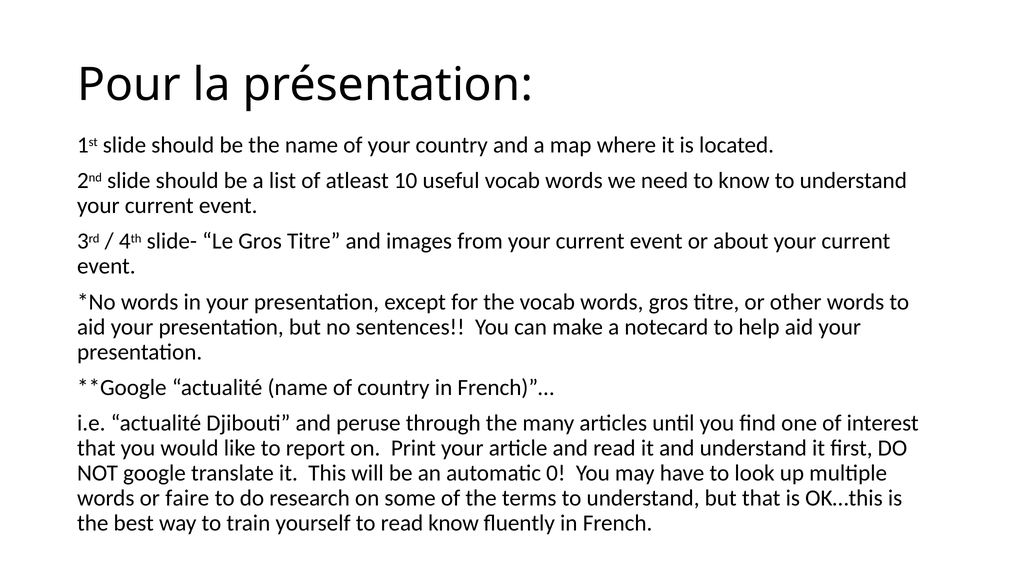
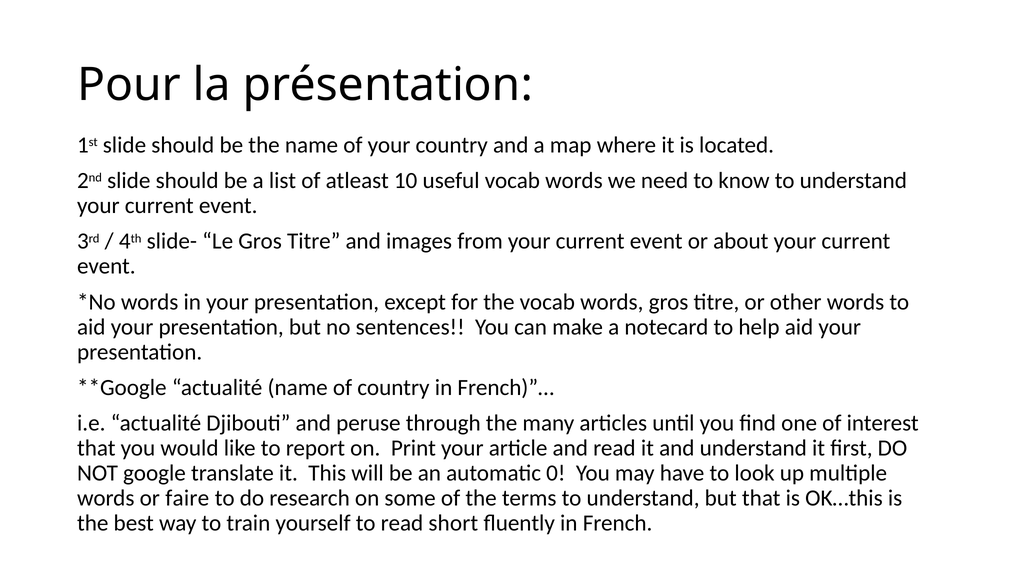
read know: know -> short (453, 523)
